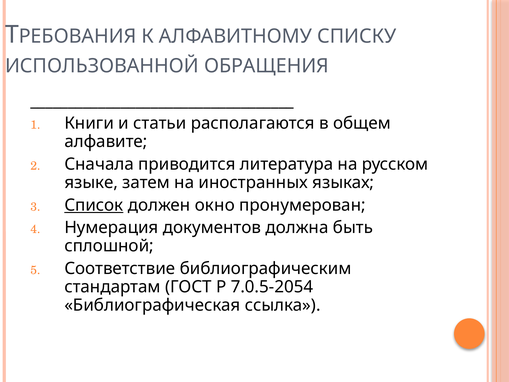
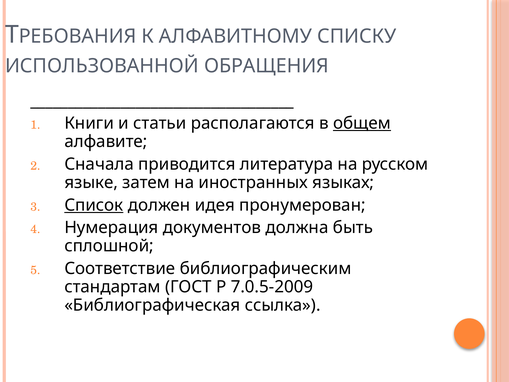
общем underline: none -> present (362, 123)
окно: окно -> идея (215, 205)
7.0.5-2054: 7.0.5-2054 -> 7.0.5-2009 (272, 287)
